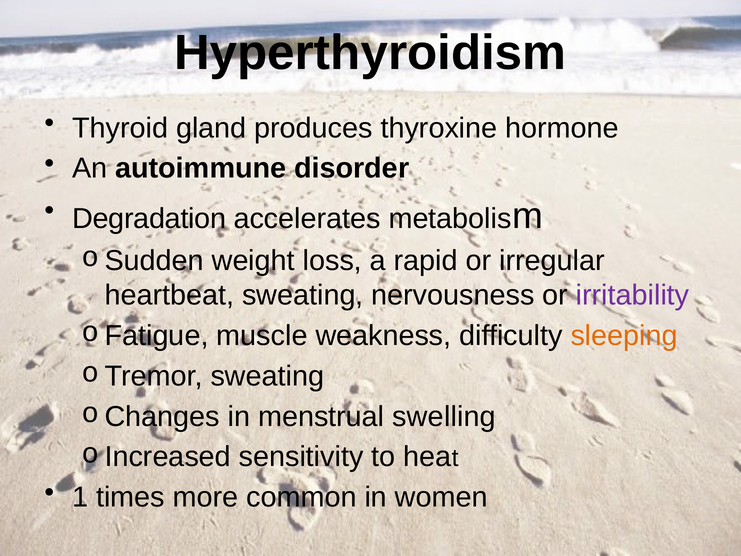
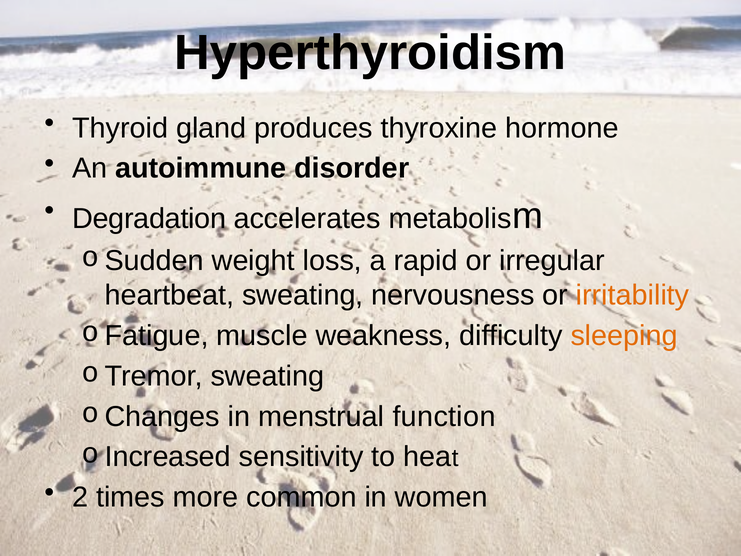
irritability colour: purple -> orange (633, 295)
swelling: swelling -> function (444, 416)
1: 1 -> 2 (80, 497)
